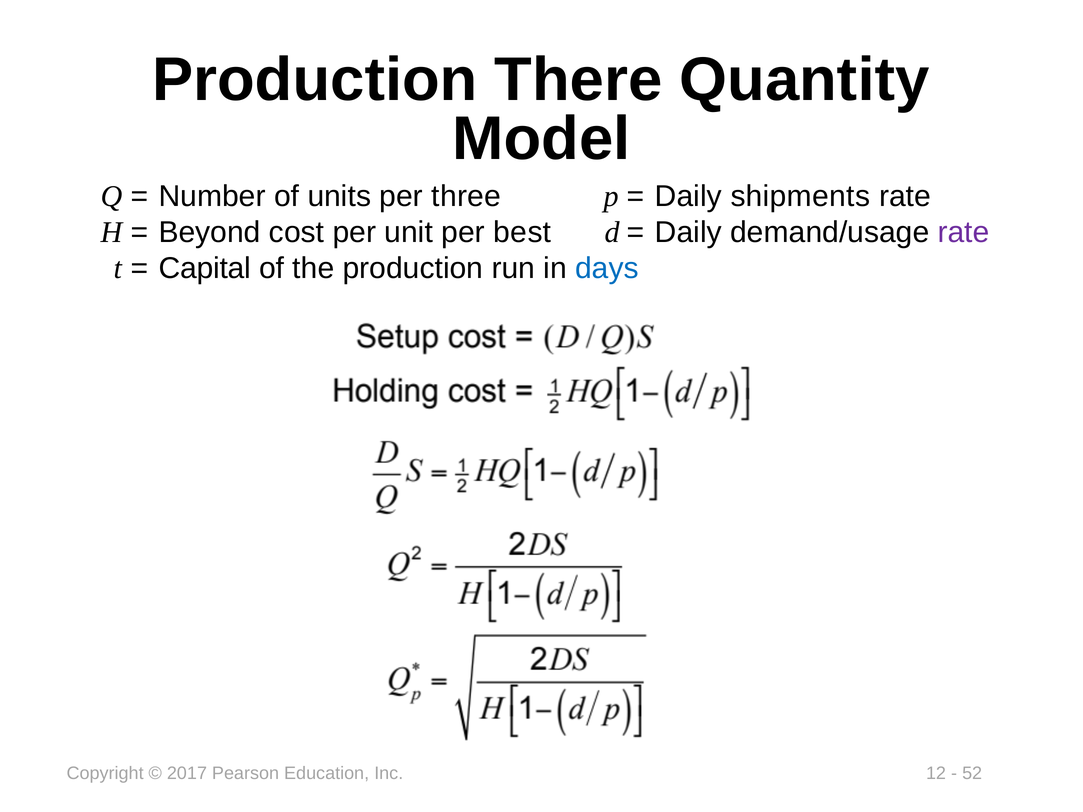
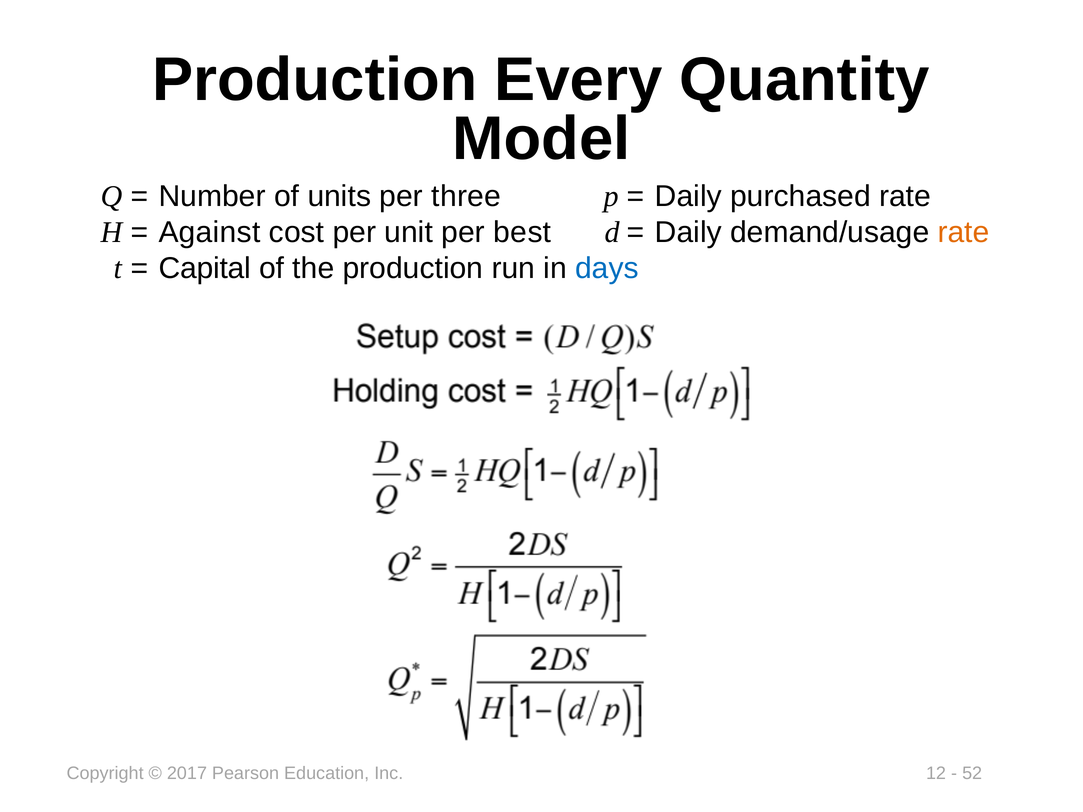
There: There -> Every (578, 80)
shipments: shipments -> purchased (801, 196)
Beyond: Beyond -> Against (210, 233)
rate colour: purple -> orange (964, 233)
